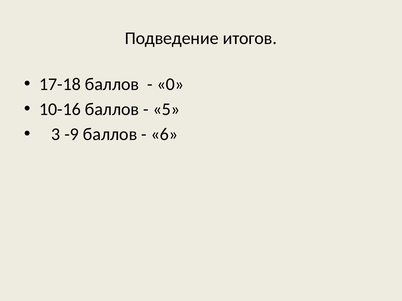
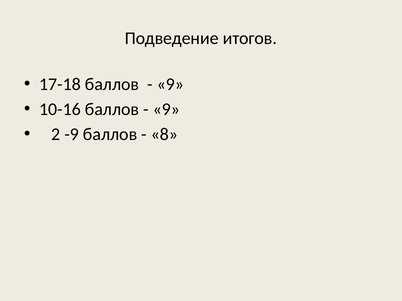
0: 0 -> 9 (170, 84)
5: 5 -> 9 (166, 109)
3: 3 -> 2 (56, 134)
6: 6 -> 8 (164, 134)
